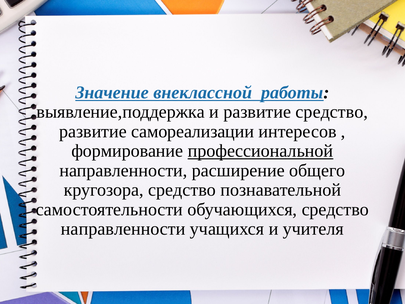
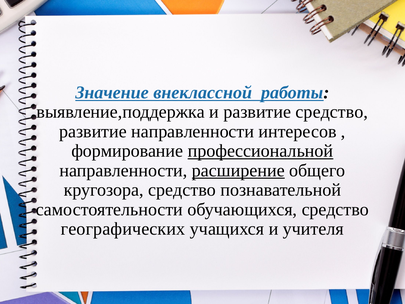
развитие самореализации: самореализации -> направленности (193, 131)
расширение underline: none -> present (238, 170)
направленности: направленности -> географических (123, 229)
